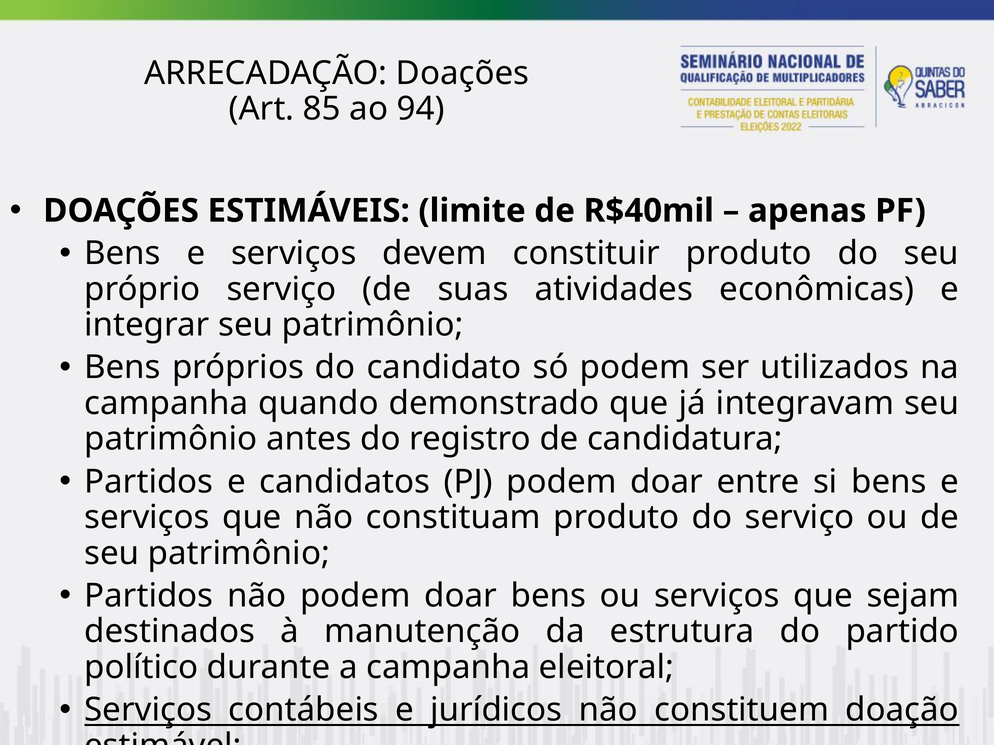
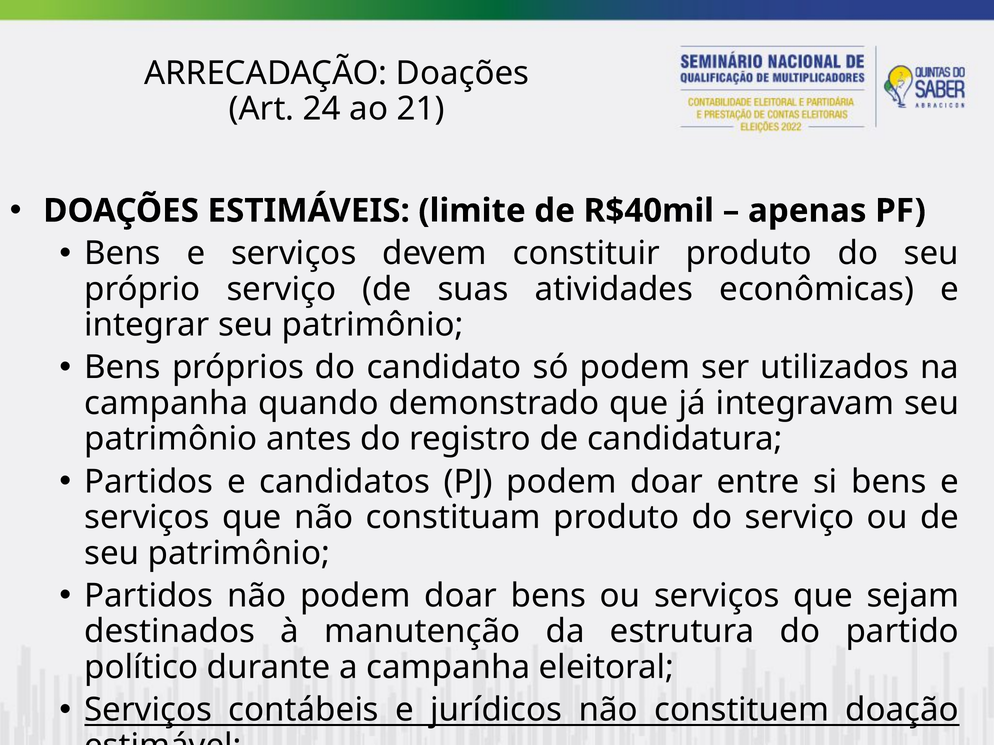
85: 85 -> 24 (322, 109)
94: 94 -> 21 (421, 109)
